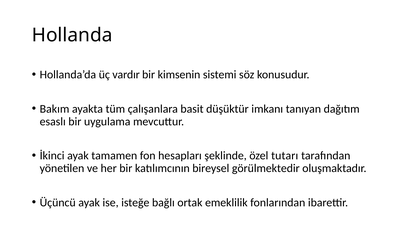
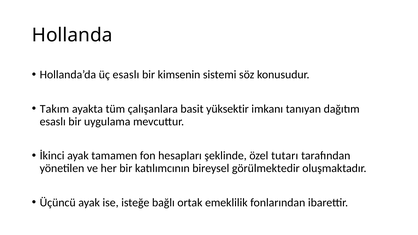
üç vardır: vardır -> esaslı (126, 75)
Bakım: Bakım -> Takım (54, 109)
düşüktür: düşüktür -> yüksektir (228, 109)
